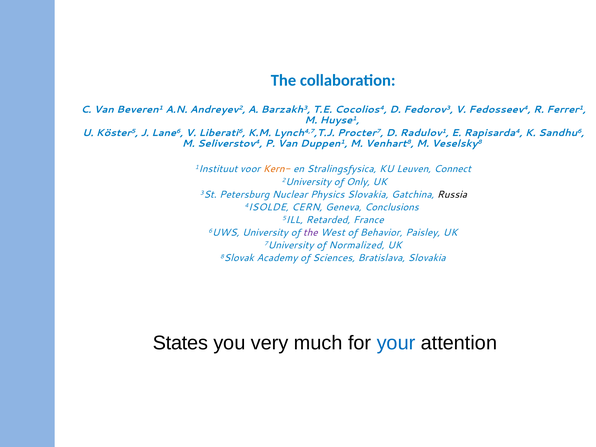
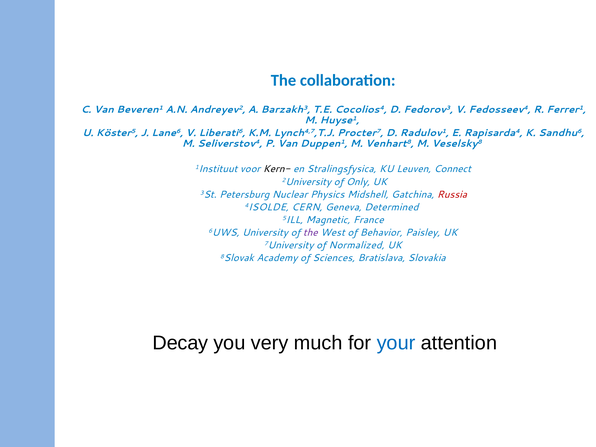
Kern- colour: orange -> black (277, 169)
Physics Slovakia: Slovakia -> Midshell (368, 194)
Russia colour: black -> red (452, 194)
Conclusions: Conclusions -> Determined (391, 207)
Retarded: Retarded -> Magnetic (328, 220)
States: States -> Decay (180, 343)
